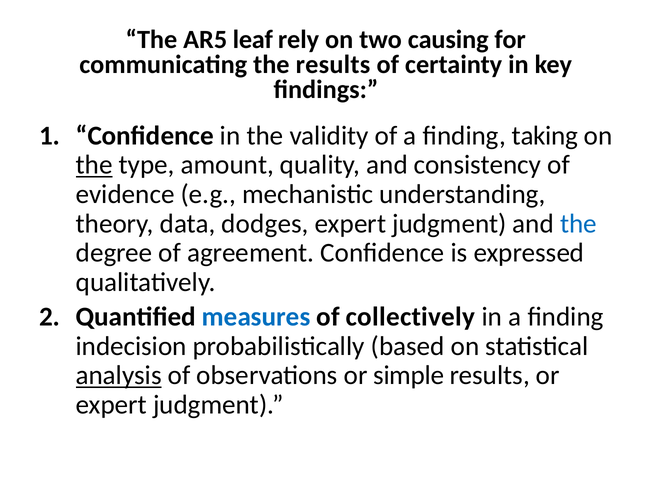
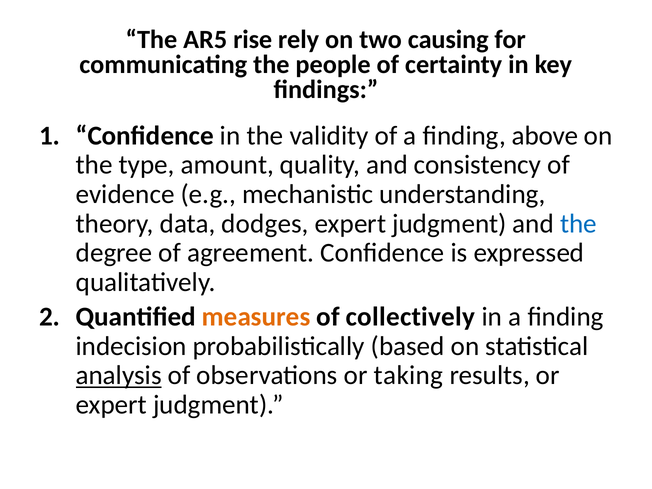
leaf: leaf -> rise (253, 39)
the results: results -> people (333, 65)
taking: taking -> above (545, 136)
the underline: present -> none (94, 165)
measures colour: blue -> orange (256, 317)
simple: simple -> taking (408, 375)
